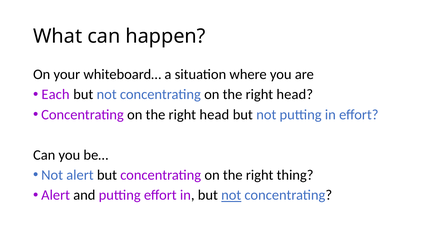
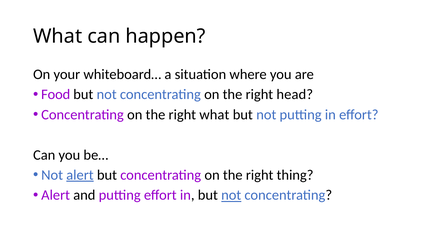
Each: Each -> Food (56, 95)
head: head -> what (214, 115)
alert underline: none -> present (80, 175)
